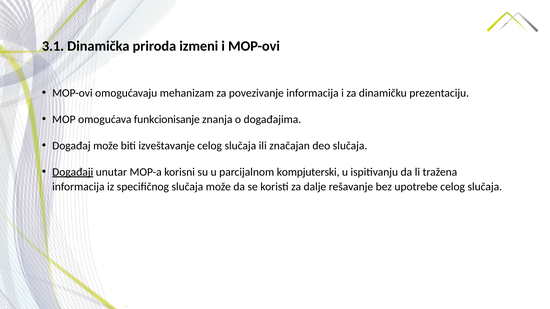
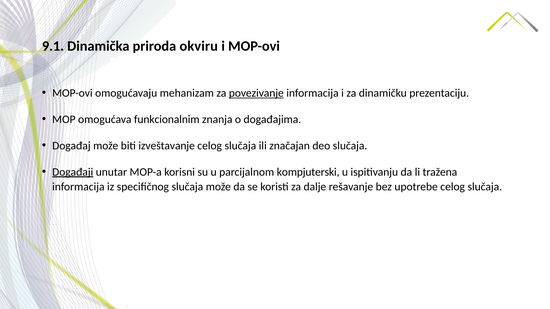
3.1: 3.1 -> 9.1 (53, 46)
izmeni: izmeni -> okviru (199, 46)
povezivanje underline: none -> present (256, 93)
funkcionisanje: funkcionisanje -> funkcionalnim (167, 119)
